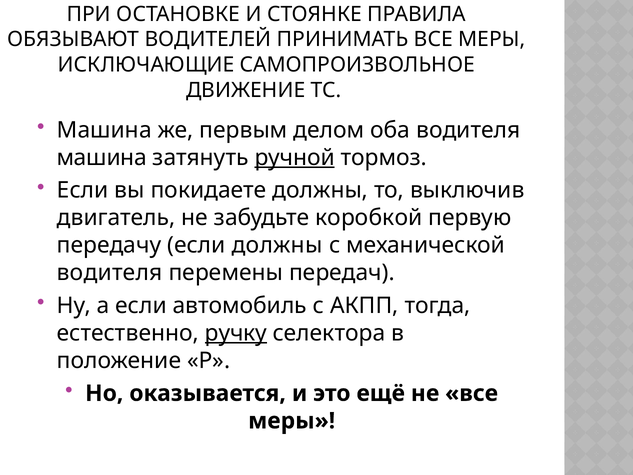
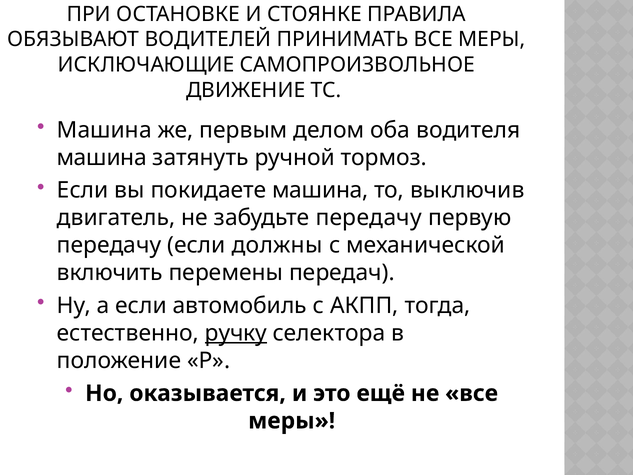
ручной underline: present -> none (295, 157)
покидаете должны: должны -> машина (320, 190)
забудьте коробкой: коробкой -> передачу (369, 218)
водителя: водителя -> включить (110, 273)
